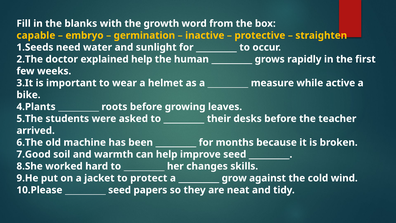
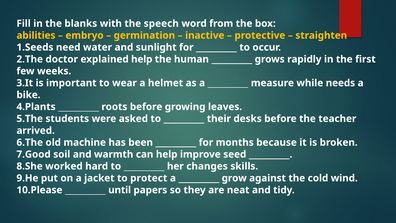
growth: growth -> speech (161, 23)
capable: capable -> abilities (36, 35)
active: active -> needs (340, 83)
seed: seed -> until (120, 190)
